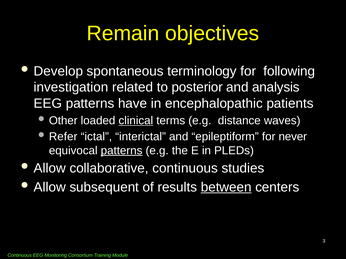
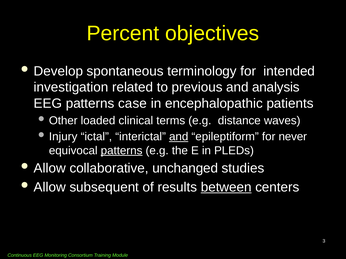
Remain: Remain -> Percent (123, 34)
following: following -> intended (289, 71)
posterior: posterior -> previous (197, 87)
have: have -> case (133, 104)
clinical underline: present -> none (136, 121)
Refer: Refer -> Injury (63, 137)
and underline: none -> present (179, 137)
collaborative continuous: continuous -> unchanged (185, 169)
